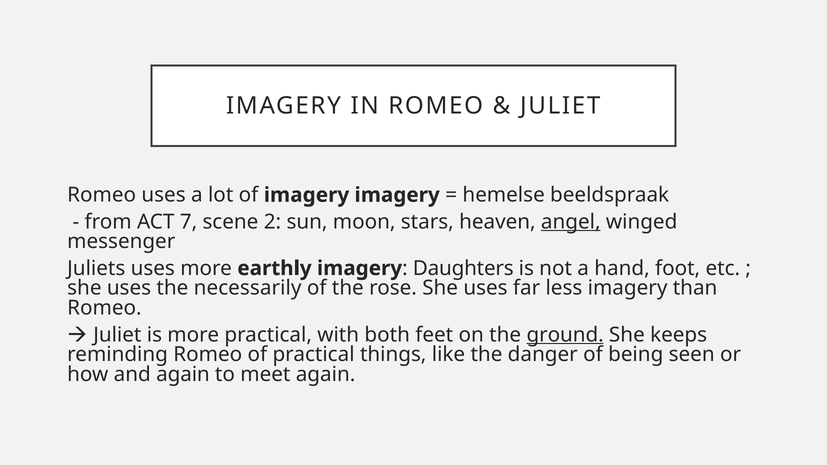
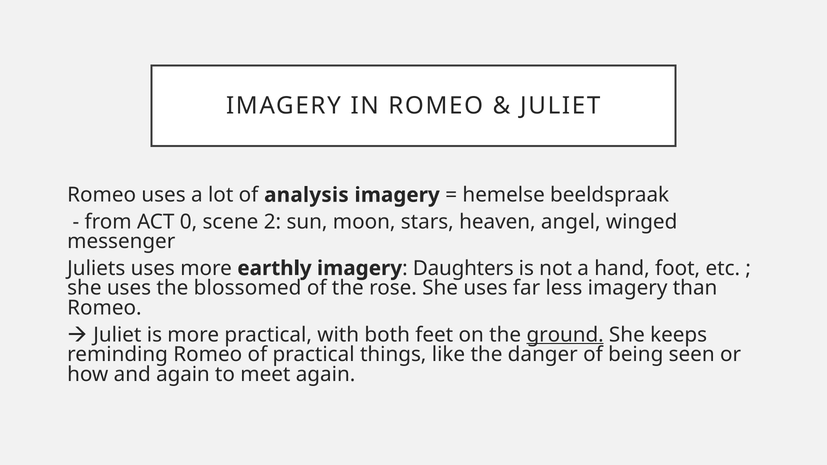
of imagery: imagery -> analysis (306, 195)
7: 7 -> 0 (188, 222)
angel underline: present -> none (571, 222)
necessarily: necessarily -> blossomed (248, 288)
